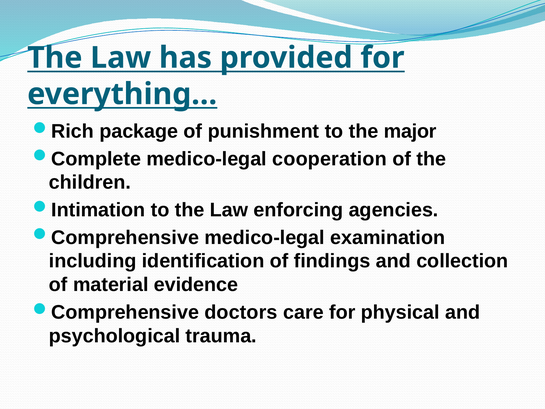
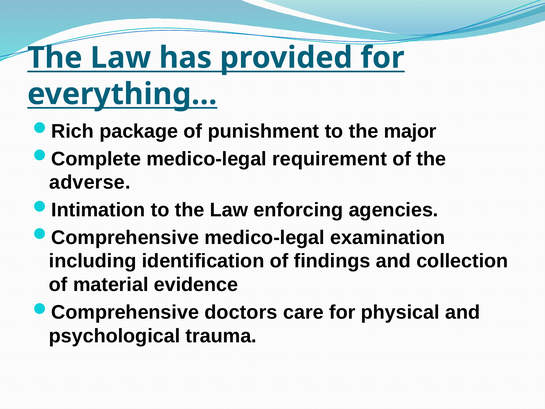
cooperation: cooperation -> requirement (330, 159)
children: children -> adverse (90, 182)
